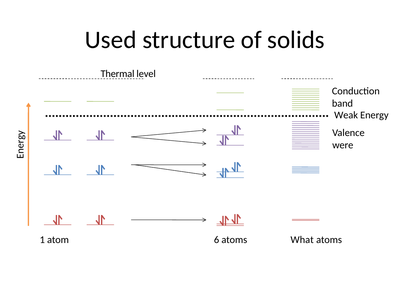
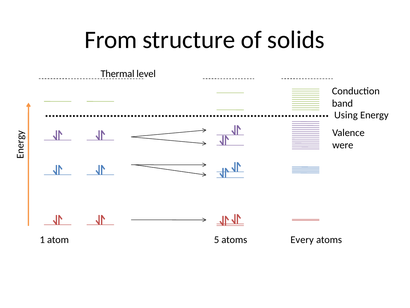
Used: Used -> From (111, 40)
Weak: Weak -> Using (346, 115)
6: 6 -> 5 (217, 240)
What: What -> Every (302, 240)
